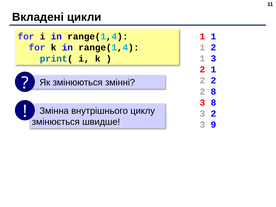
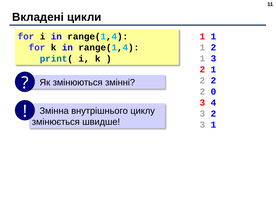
2 8: 8 -> 0 (213, 92)
3 8: 8 -> 4 (213, 103)
3 9: 9 -> 1 (213, 125)
